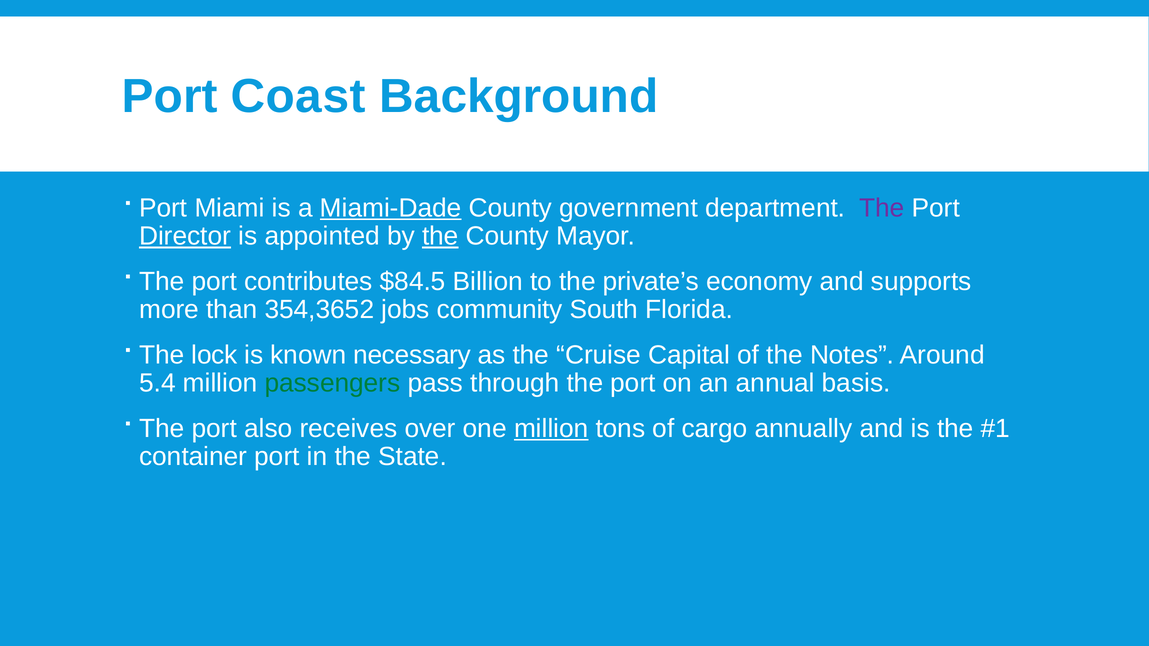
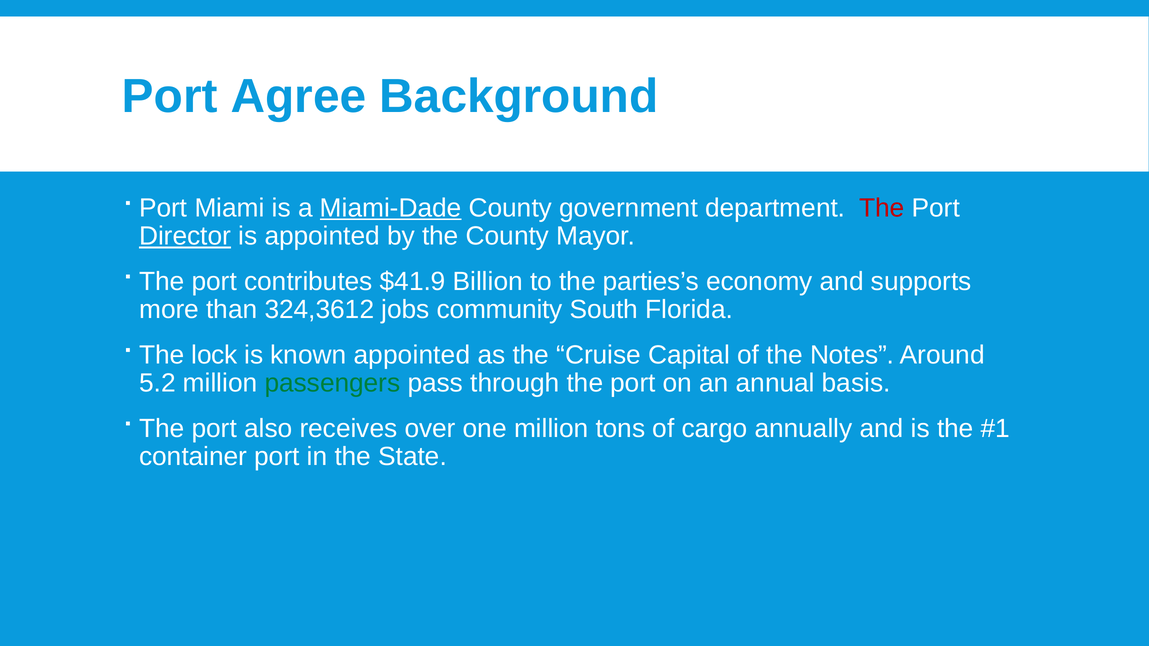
Coast: Coast -> Agree (298, 97)
The colour: purple -> red (882, 208)
the underline: present -> none (440, 236)
$84.5: $84.5 -> $41.9 (413, 281)
private’s: private’s -> parties’s (651, 281)
354,3652: 354,3652 -> 324,3612 (319, 310)
known necessary: necessary -> appointed (412, 355)
5.4: 5.4 -> 5.2 (157, 383)
million underline: present -> none (551, 429)
